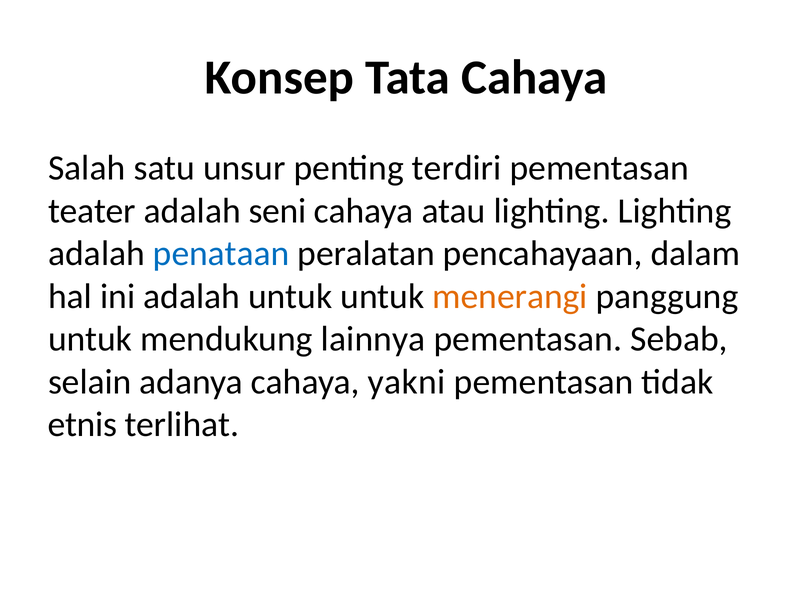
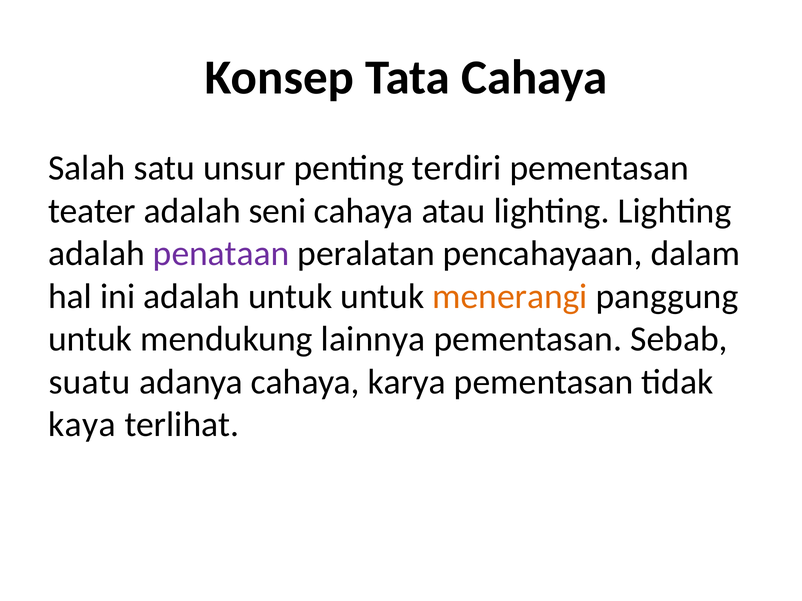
penataan colour: blue -> purple (221, 254)
selain: selain -> suatu (89, 382)
yakni: yakni -> karya (407, 382)
etnis: etnis -> kaya (82, 425)
